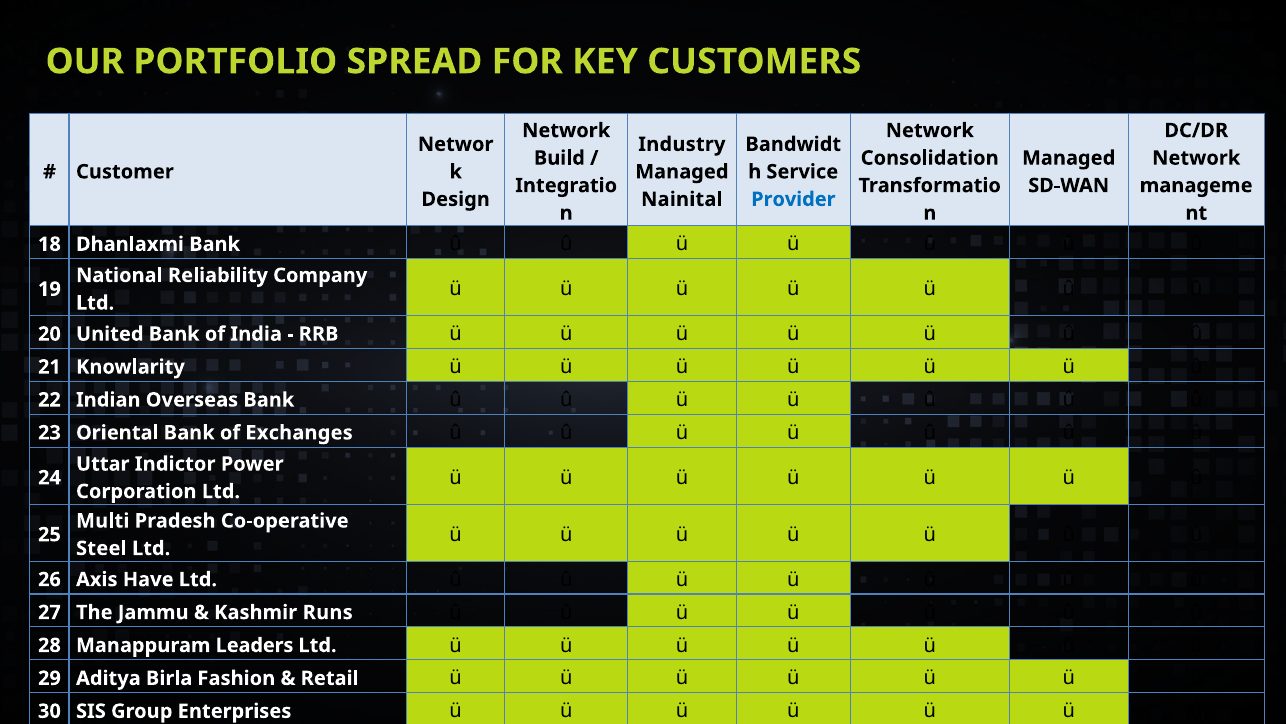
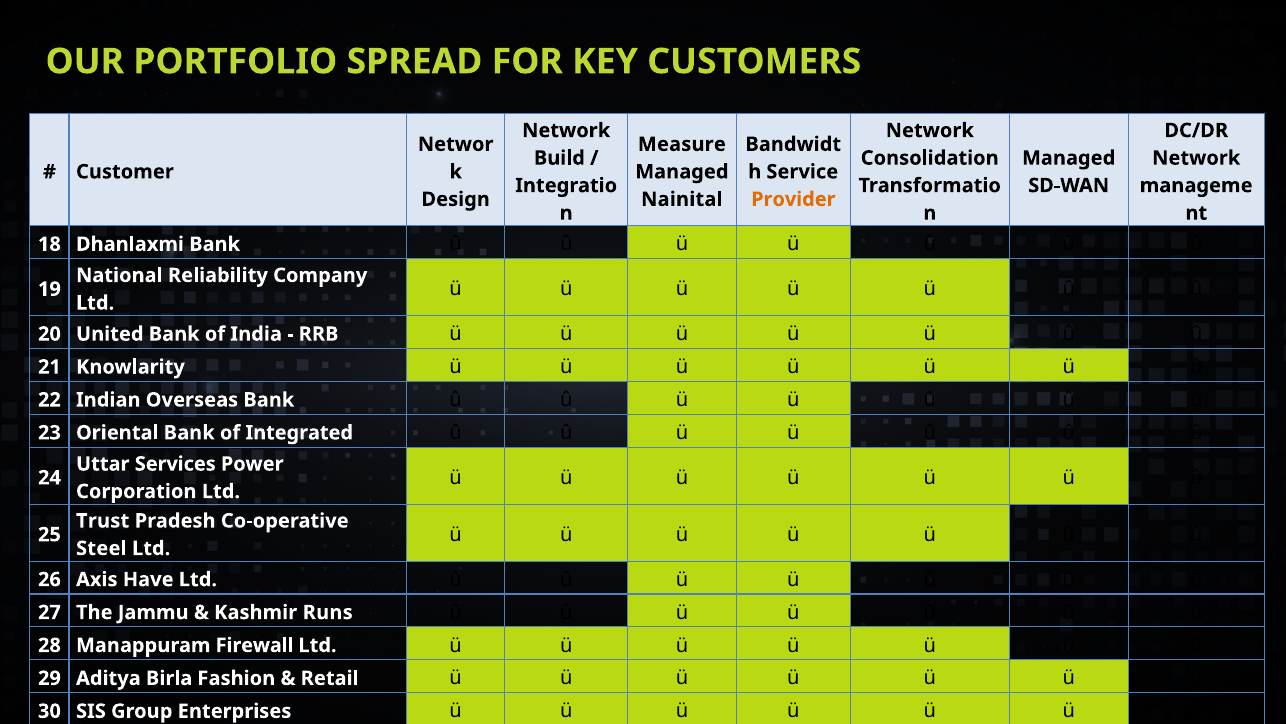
Industry: Industry -> Measure (682, 144)
Provider colour: blue -> orange (793, 199)
Exchanges: Exchanges -> Integrated (299, 432)
Indictor: Indictor -> Services (175, 464)
Multi: Multi -> Trust (103, 520)
Leaders: Leaders -> Firewall (255, 645)
